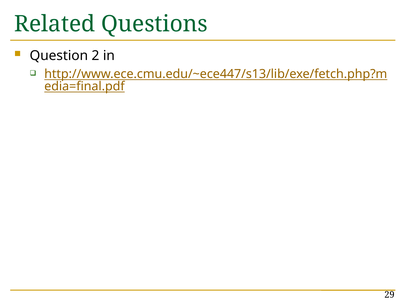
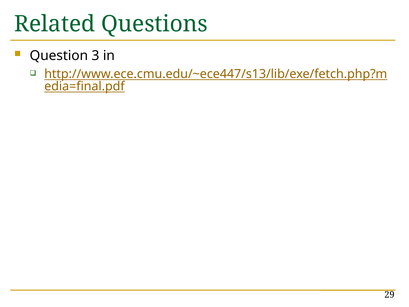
2: 2 -> 3 (95, 56)
